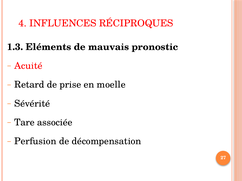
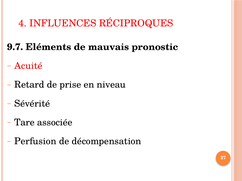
1.3: 1.3 -> 9.7 (15, 47)
moelle: moelle -> niveau (111, 85)
